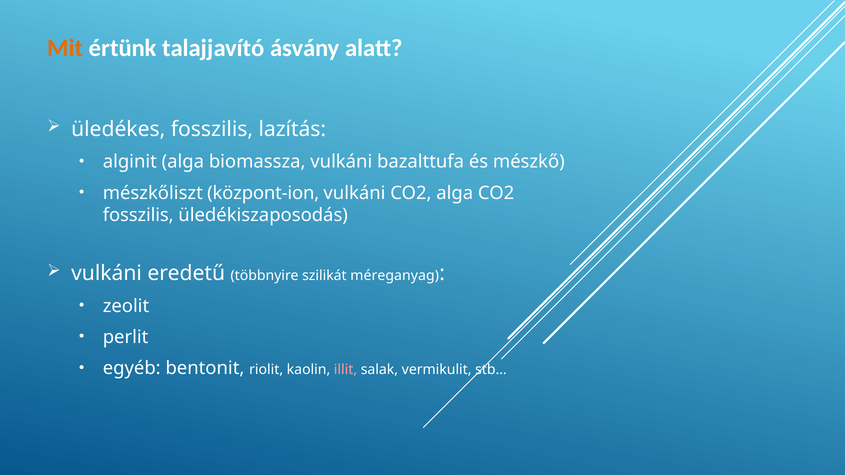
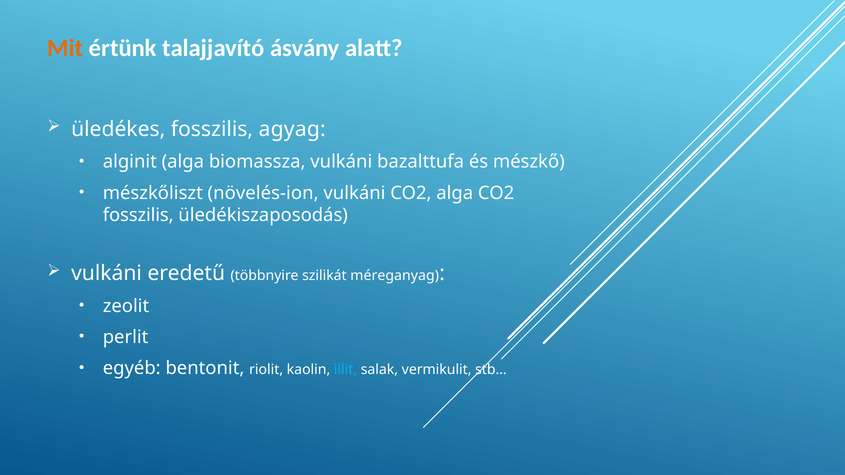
lazítás: lazítás -> agyag (292, 129)
központ-ion: központ-ion -> növelés-ion (263, 193)
illit colour: pink -> light blue (346, 370)
